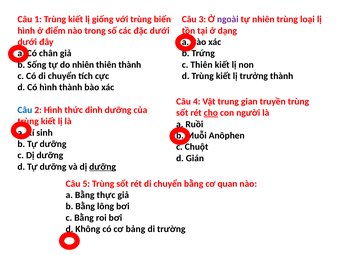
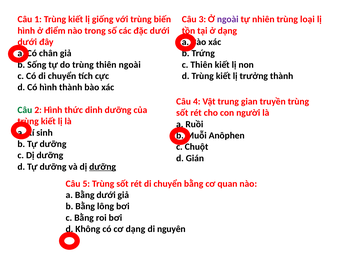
do nhiên: nhiên -> trùng (83, 65)
thiên thành: thành -> ngoài (130, 65)
Câu colour: blue -> green (25, 110)
cho underline: present -> none (211, 113)
Bằng thực: thực -> dưới (106, 195)
cơ bảng: bảng -> dạng (135, 229)
trường: trường -> nguyên (171, 229)
